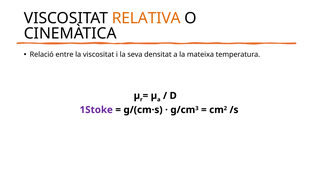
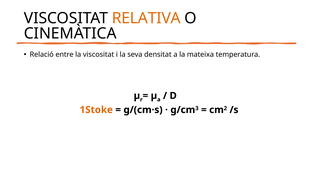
1Stoke colour: purple -> orange (96, 110)
